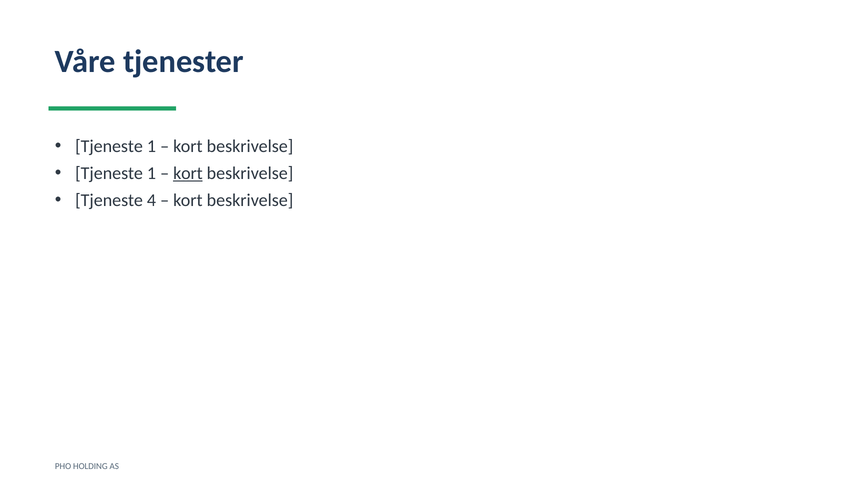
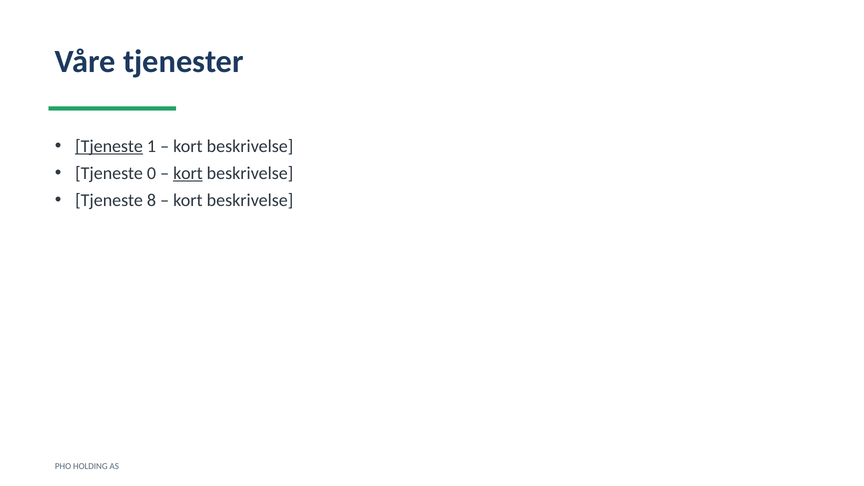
Tjeneste underline: none -> present (109, 146)
1: 1 -> 0 (151, 173)
4: 4 -> 8 (151, 200)
